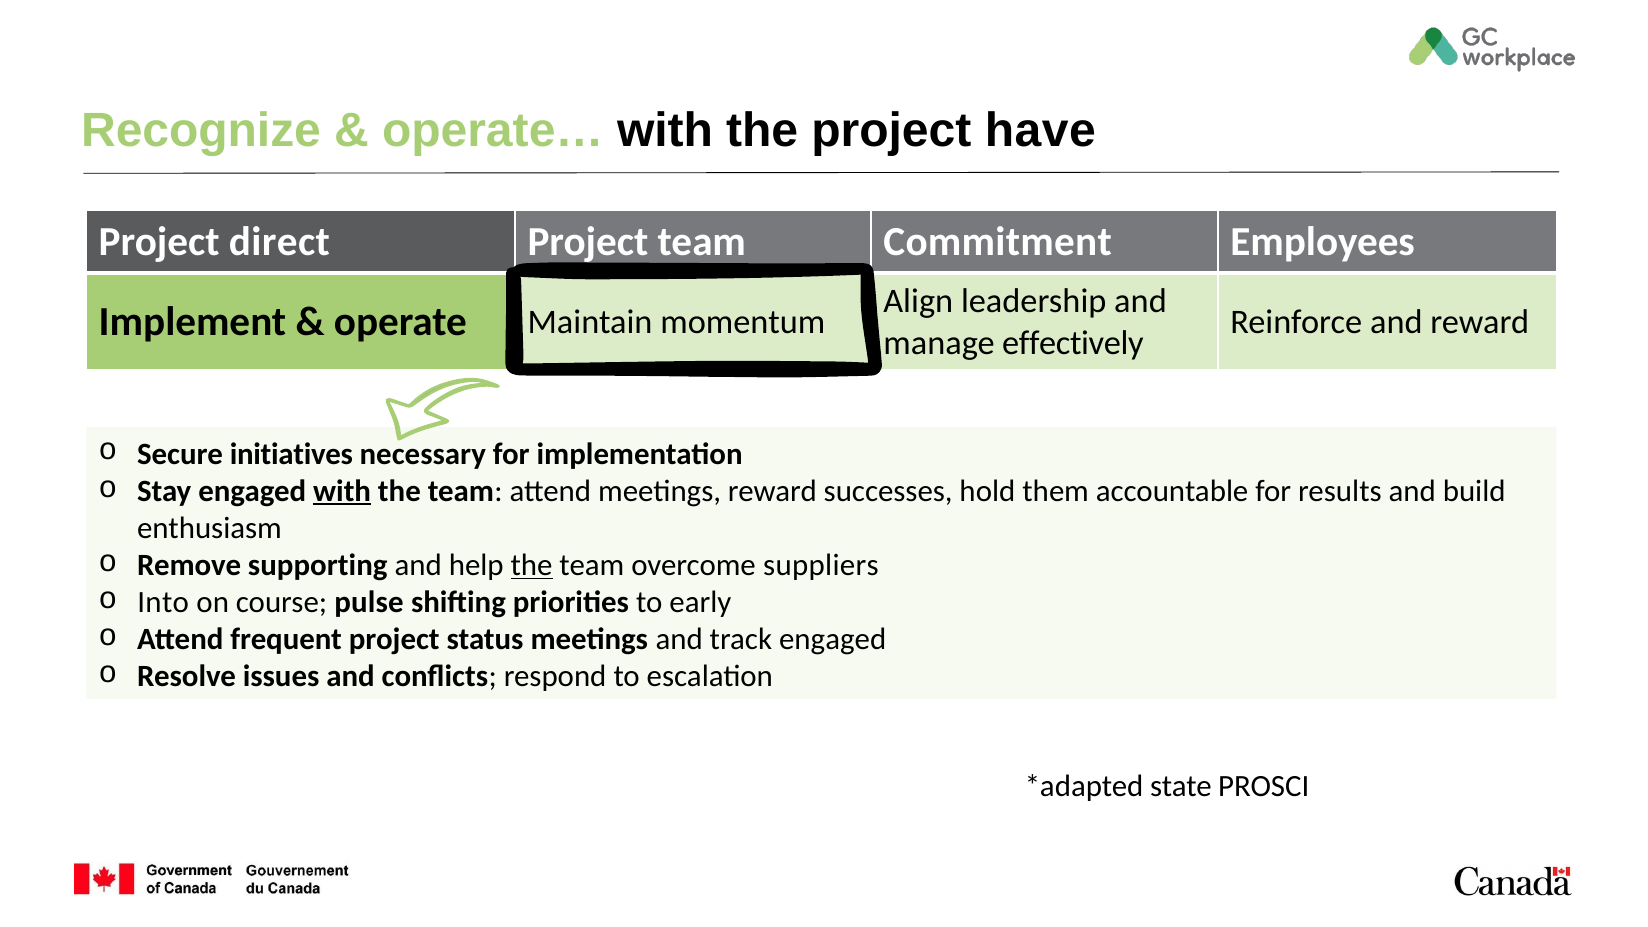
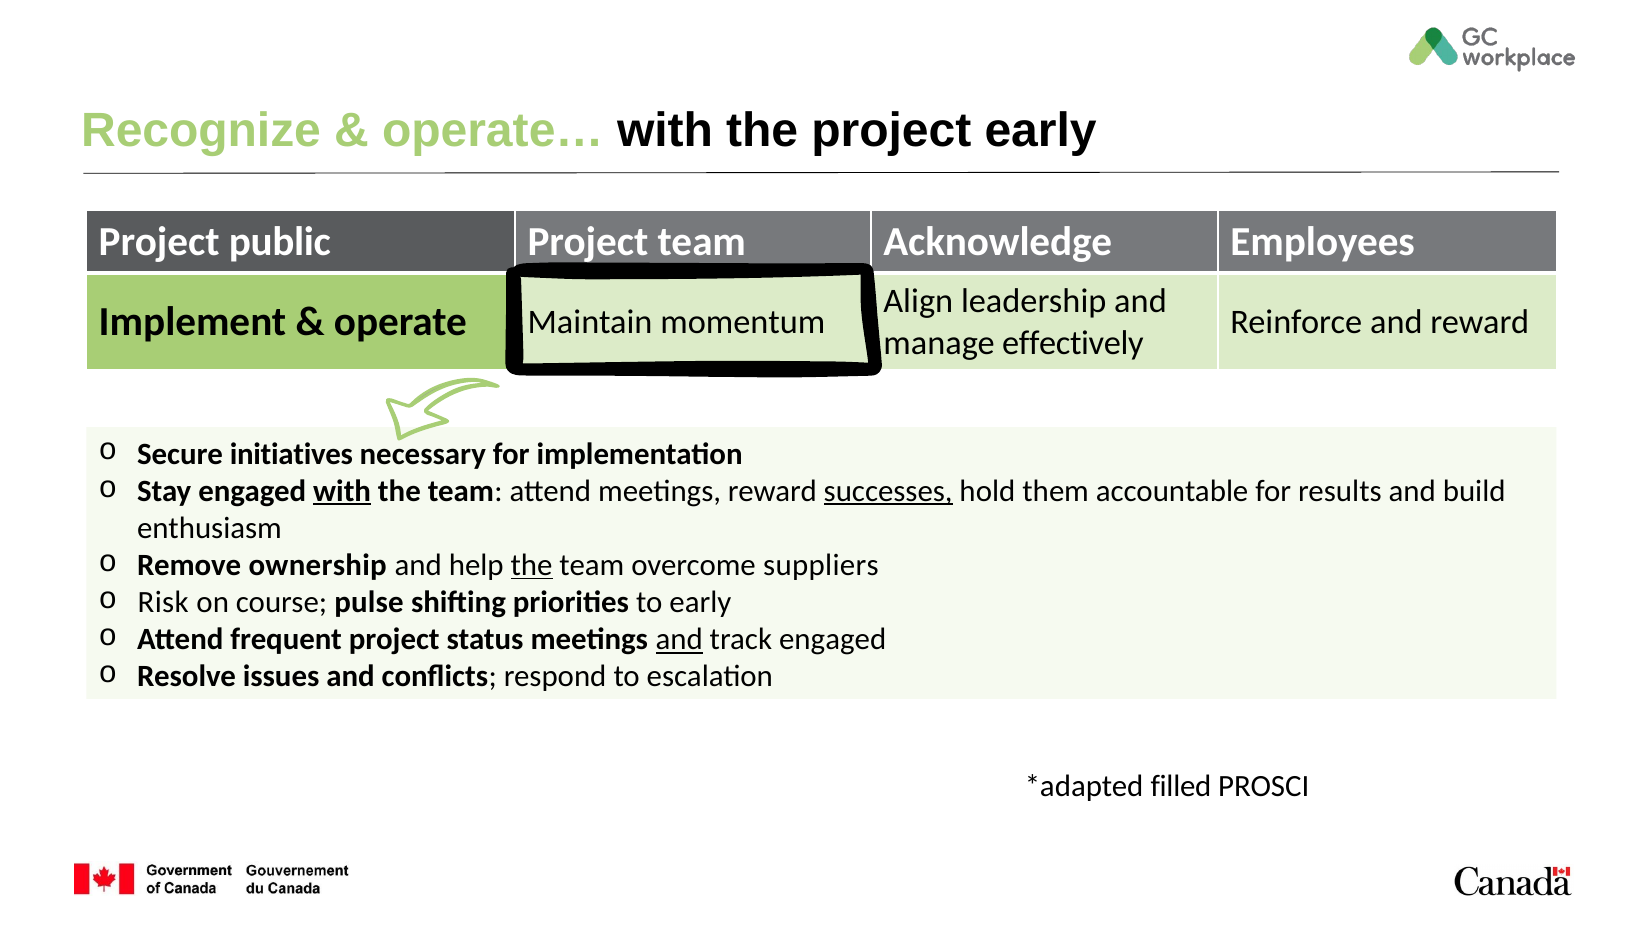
project have: have -> early (1041, 131)
direct: direct -> public (280, 242)
Commitment: Commitment -> Acknowledge (998, 242)
successes underline: none -> present (888, 491)
supporting: supporting -> ownership (318, 565)
Into: Into -> Risk (163, 602)
and underline: none -> present (679, 639)
state: state -> filled (1181, 786)
